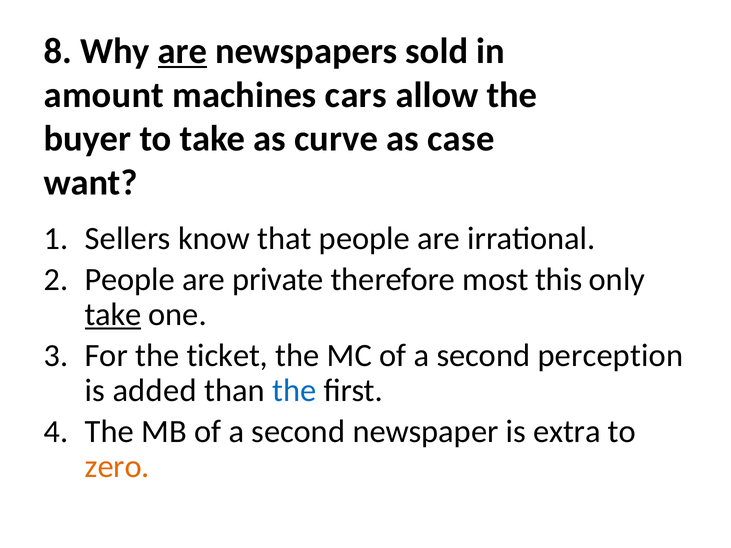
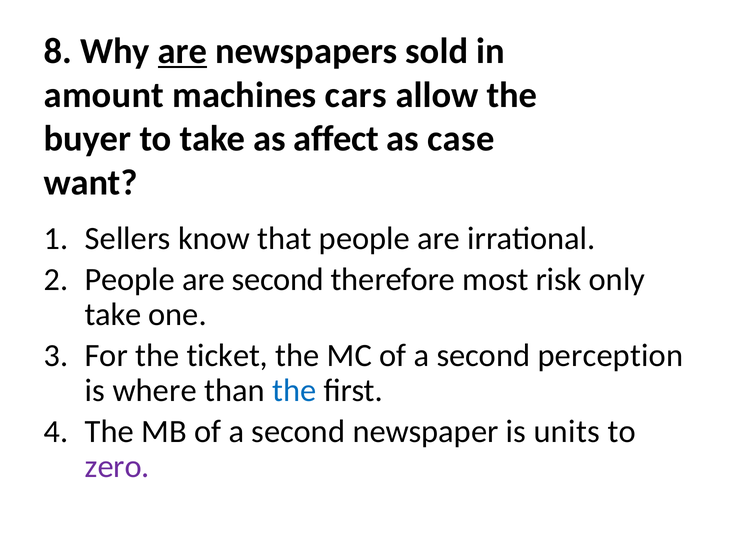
curve: curve -> affect (336, 139)
are private: private -> second (278, 280)
this: this -> risk (559, 280)
take underline: present -> none (113, 315)
added: added -> where (155, 391)
extra: extra -> units (567, 432)
zero colour: orange -> purple (117, 467)
